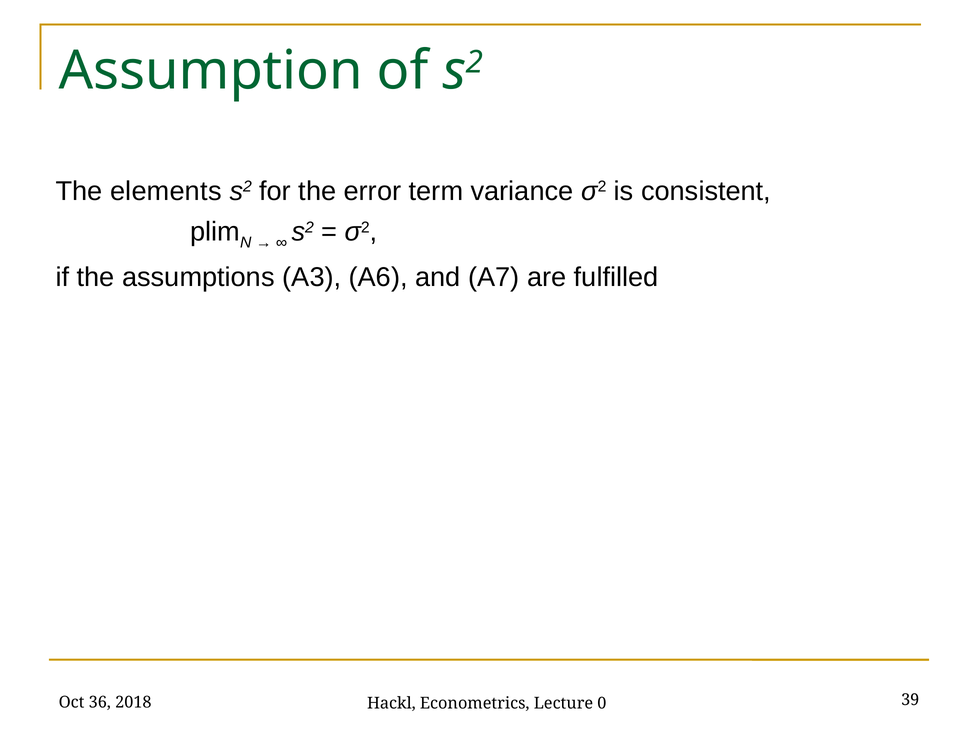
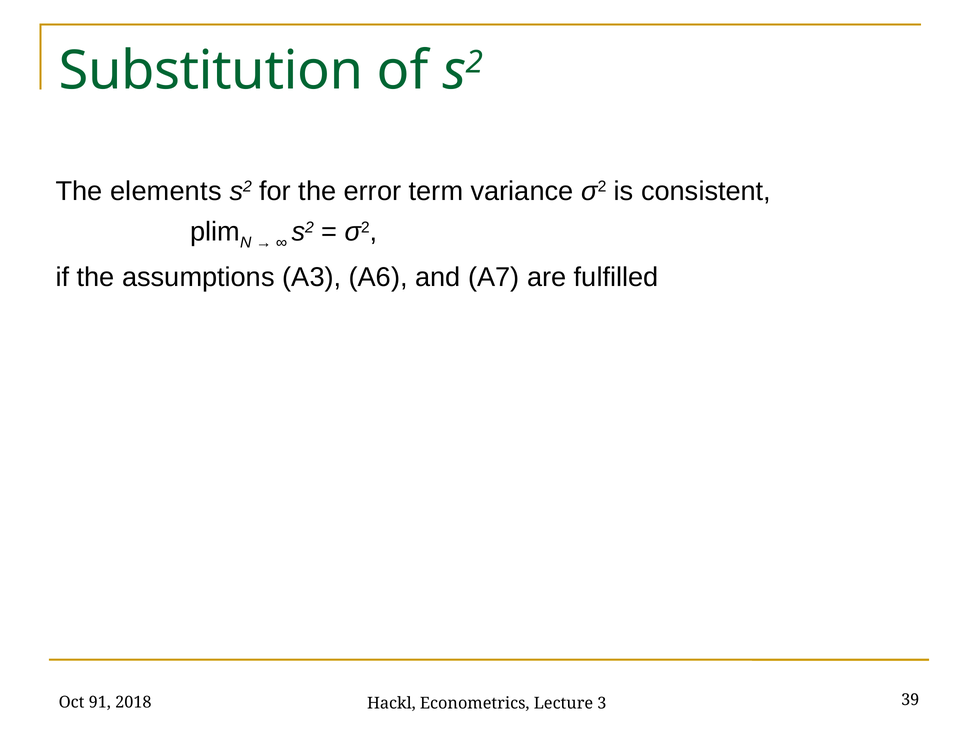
Assumption: Assumption -> Substitution (211, 71)
36: 36 -> 91 (100, 703)
0: 0 -> 3 (602, 704)
